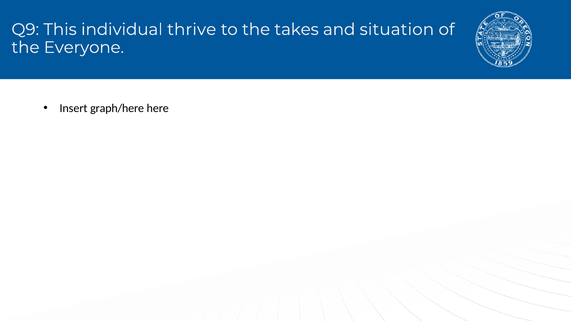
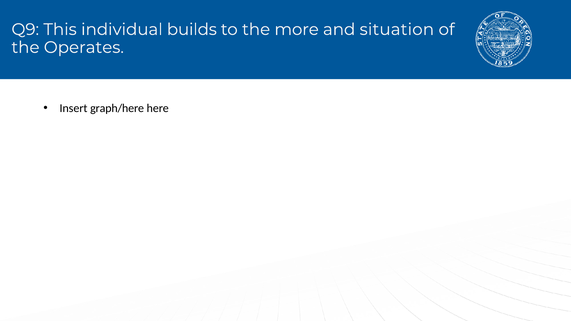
thrive: thrive -> builds (192, 29)
takes: takes -> more (297, 29)
Everyone: Everyone -> Operates (84, 47)
